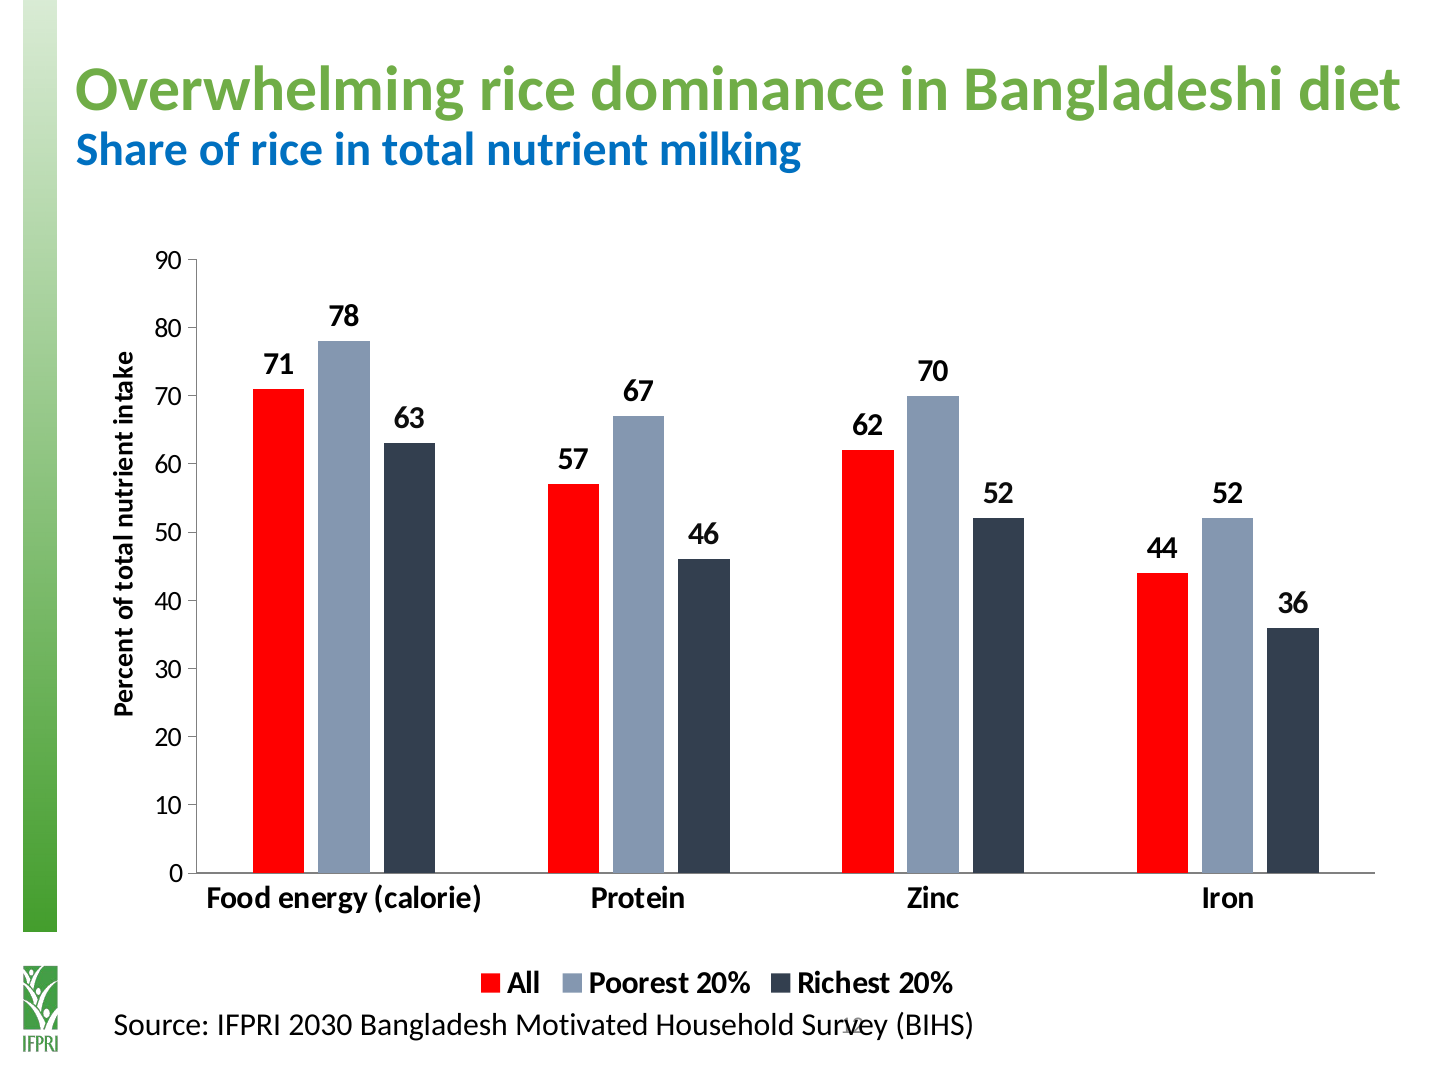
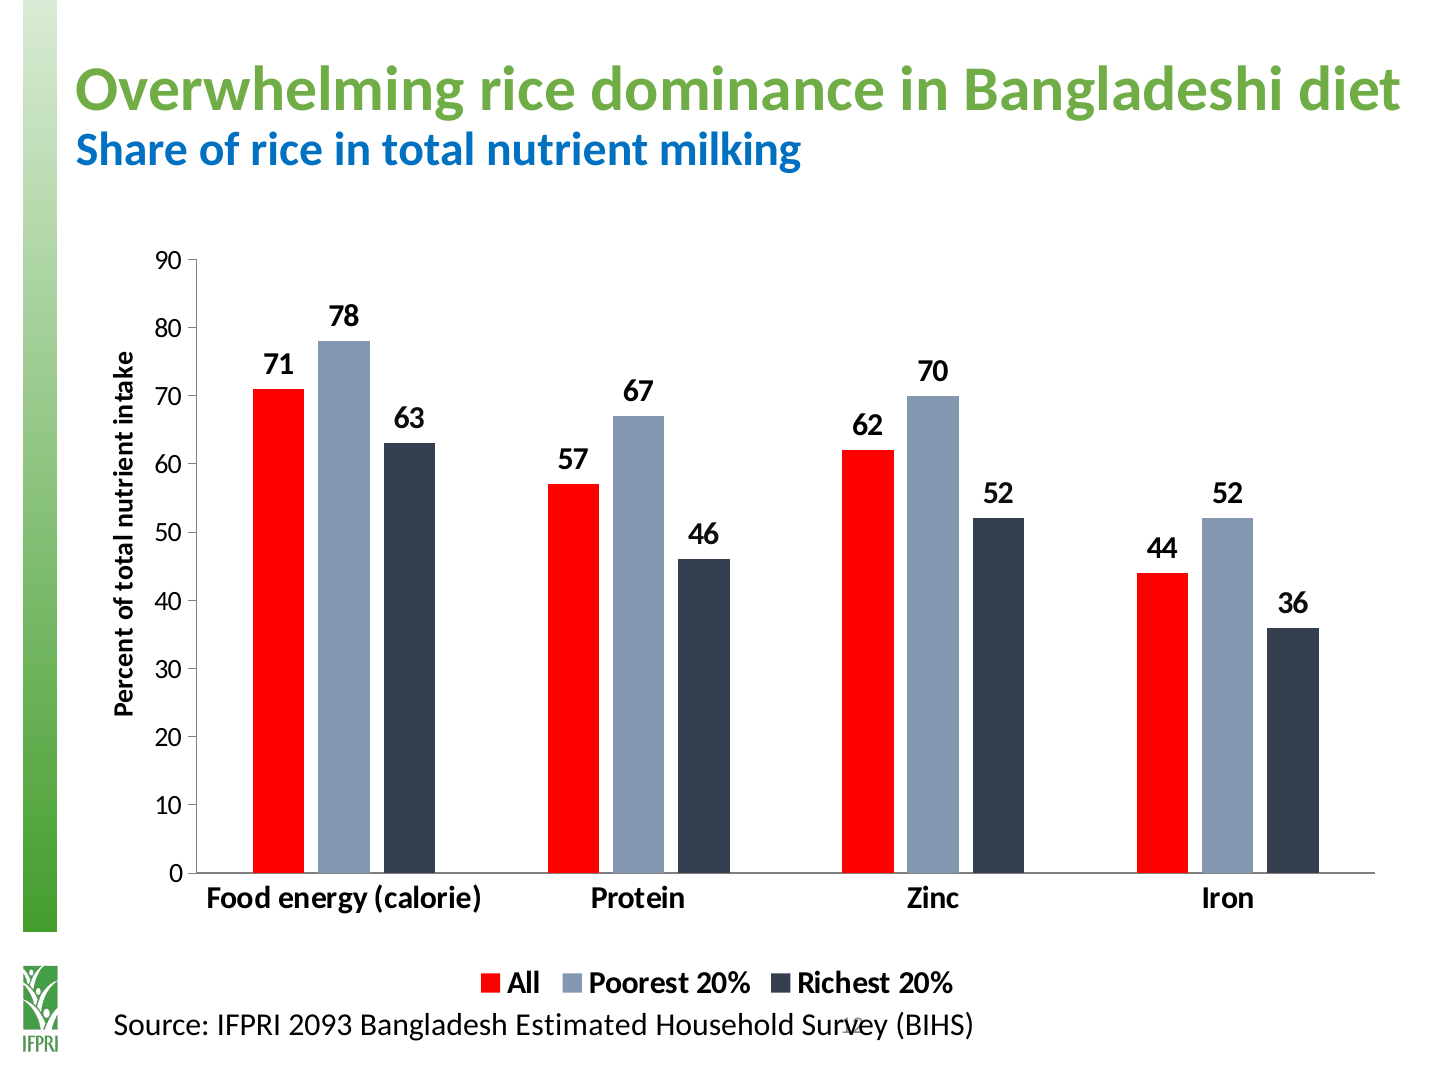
2030: 2030 -> 2093 (320, 1025)
Motivated: Motivated -> Estimated (582, 1025)
